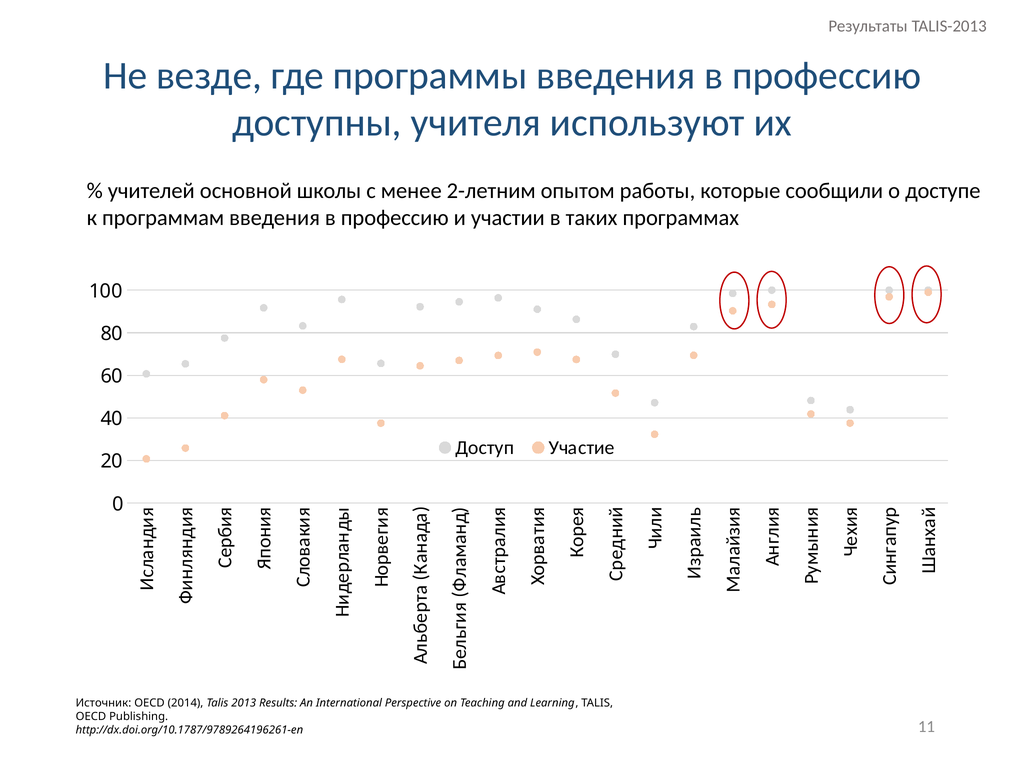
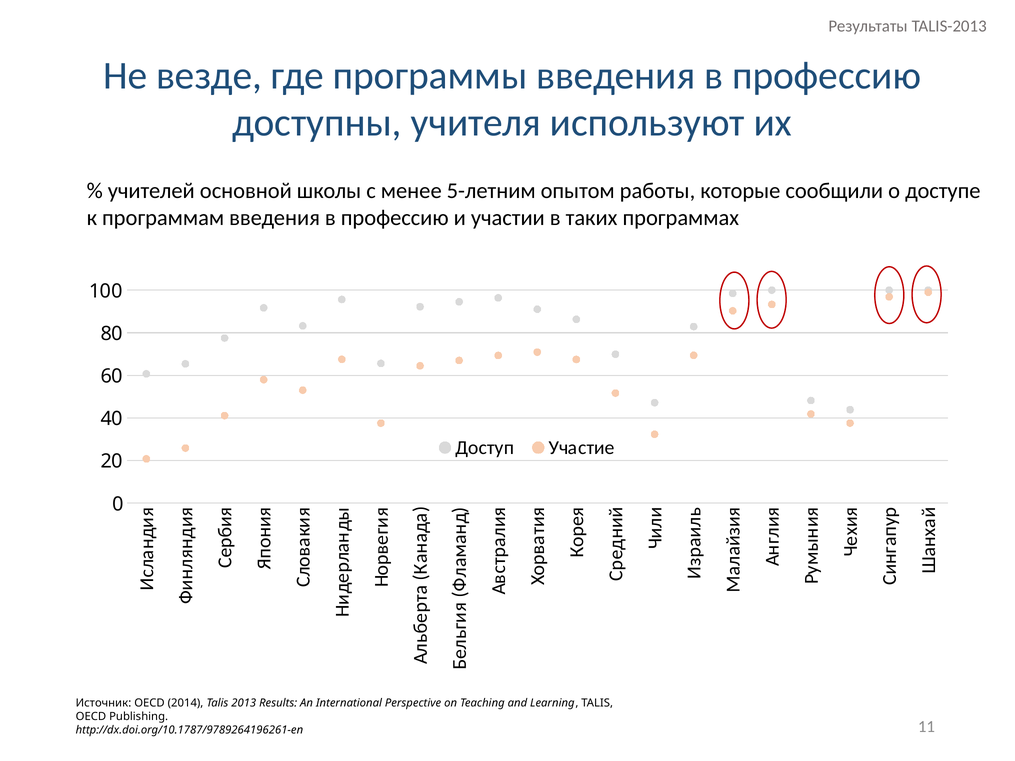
2-летним: 2-летним -> 5-летним (491, 191)
